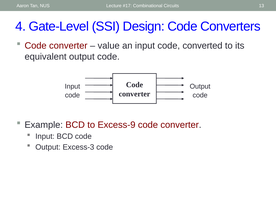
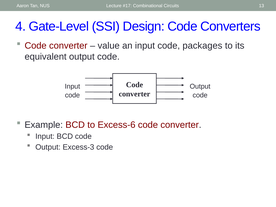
converted: converted -> packages (202, 46)
Excess-9: Excess-9 -> Excess-6 (117, 125)
